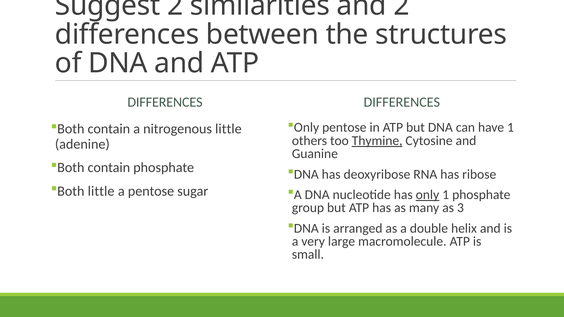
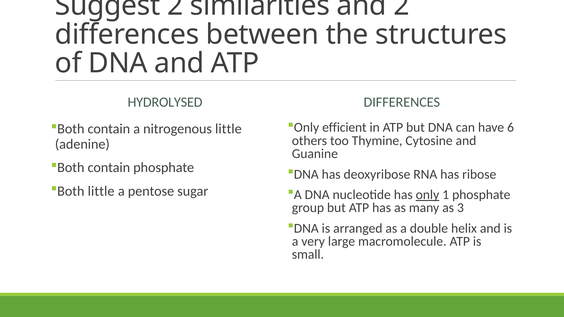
DIFFERENCES: DIFFERENCES -> HYDROLYSED (165, 102)
Only pentose: pentose -> efficient (344, 128)
have 1: 1 -> 6 (511, 128)
Thymine underline: present -> none (377, 141)
